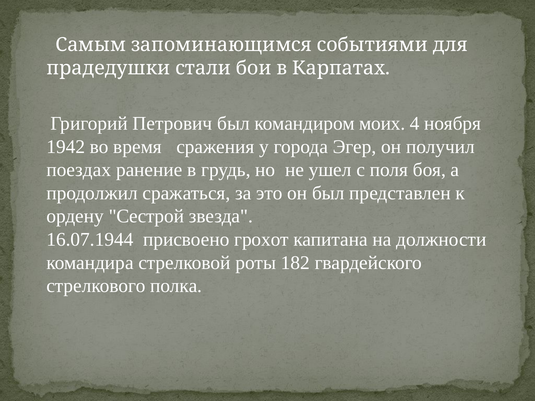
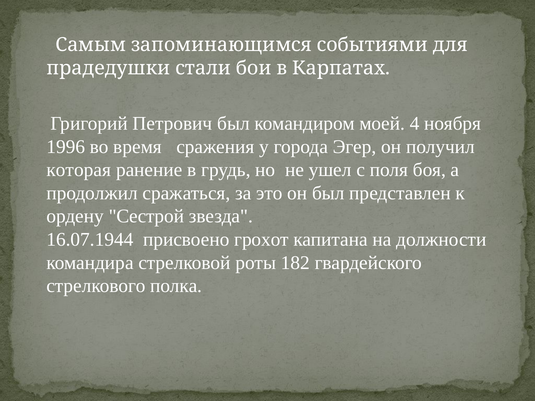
моих: моих -> моей (382, 124)
1942: 1942 -> 1996 (66, 147)
поездах: поездах -> которая (79, 170)
